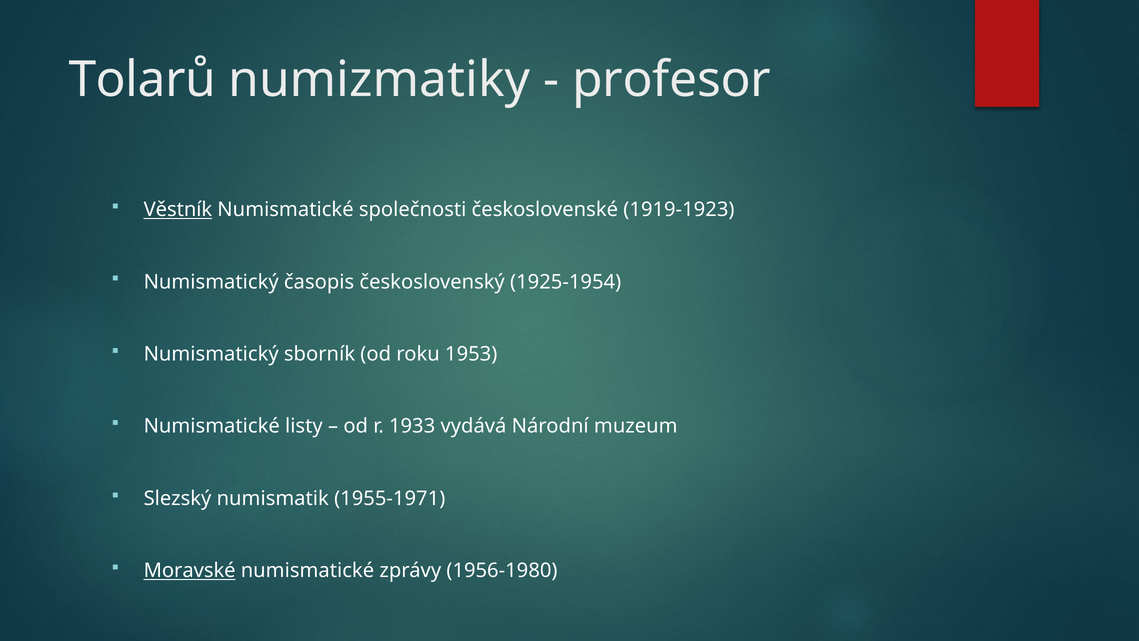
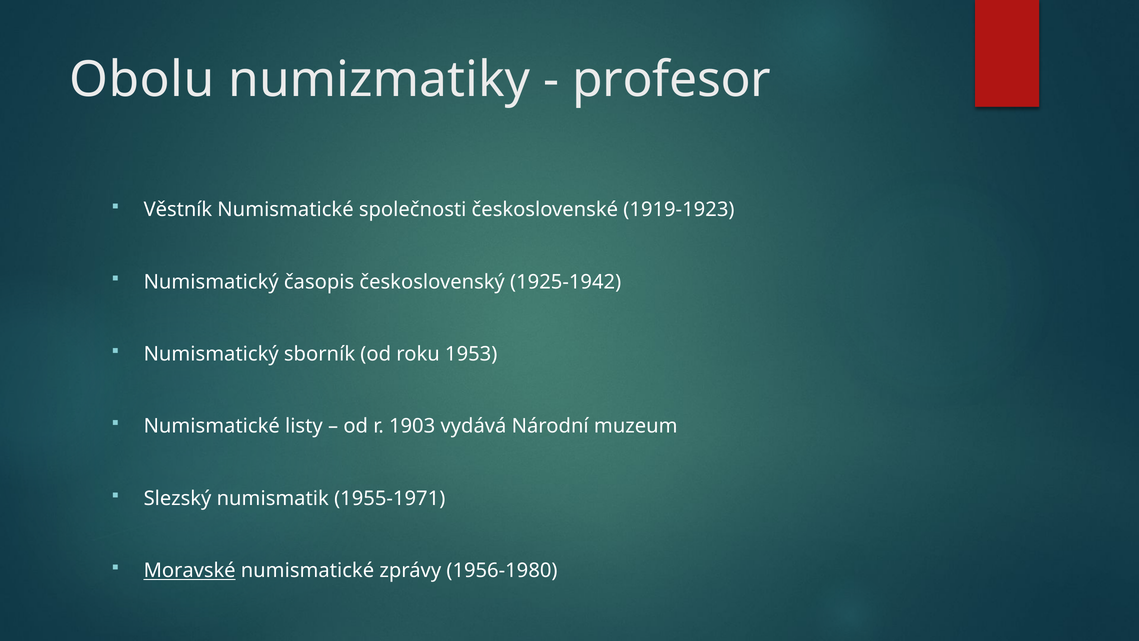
Tolarů: Tolarů -> Obolu (142, 80)
Věstník underline: present -> none (178, 210)
1925-1954: 1925-1954 -> 1925-1942 (566, 282)
1933: 1933 -> 1903 (412, 426)
